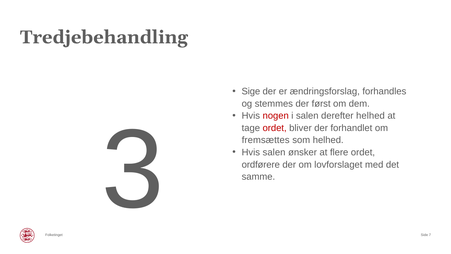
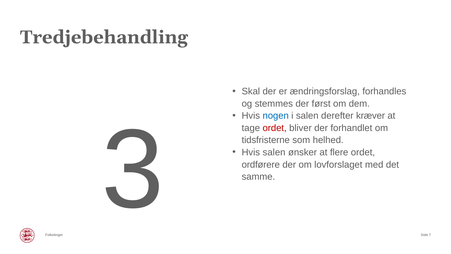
Sige: Sige -> Skal (251, 91)
nogen colour: red -> blue (276, 116)
derefter helhed: helhed -> kræver (371, 116)
fremsættes: fremsættes -> tidsfristerne (266, 140)
